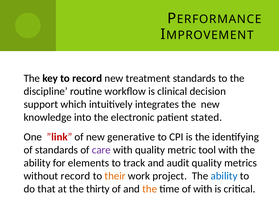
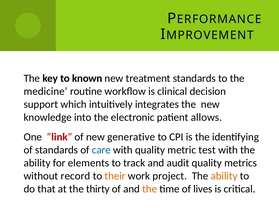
to record: record -> known (87, 78)
discipline: discipline -> medicine (46, 91)
stated: stated -> allows (206, 117)
care colour: purple -> blue (101, 150)
tool: tool -> test (207, 150)
ability colour: blue -> orange (224, 176)
of with: with -> lives (203, 189)
